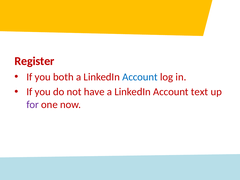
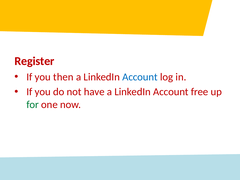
both: both -> then (63, 77)
text: text -> free (200, 92)
for colour: purple -> green (33, 105)
